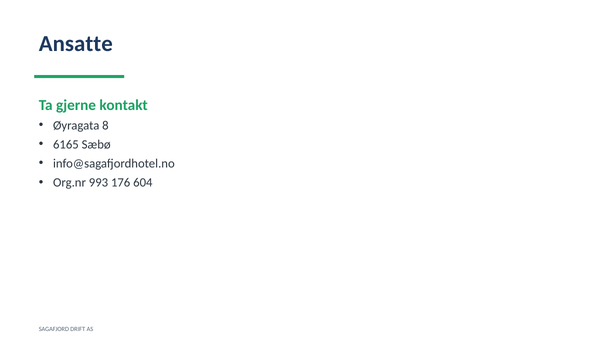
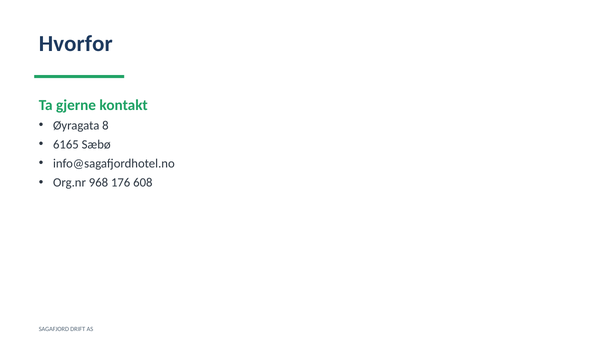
Ansatte: Ansatte -> Hvorfor (76, 43)
993: 993 -> 968 (98, 182)
604: 604 -> 608 (143, 182)
